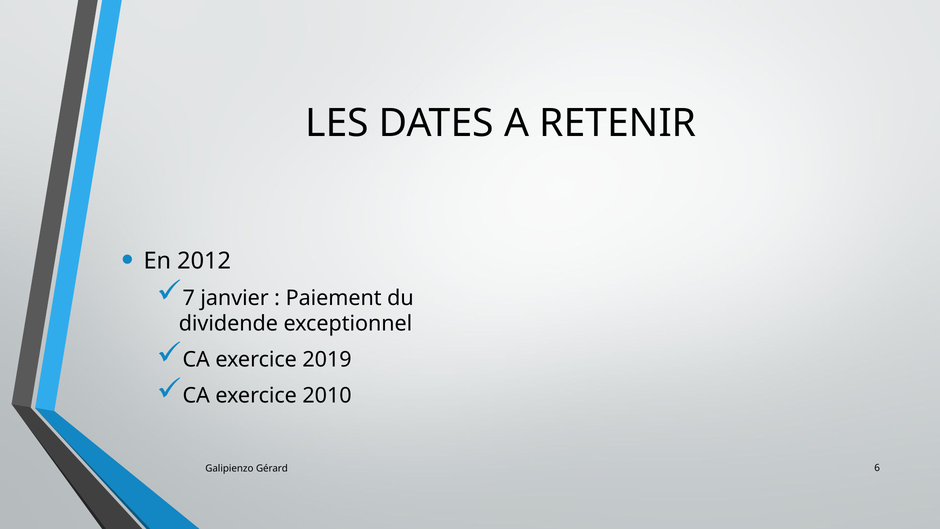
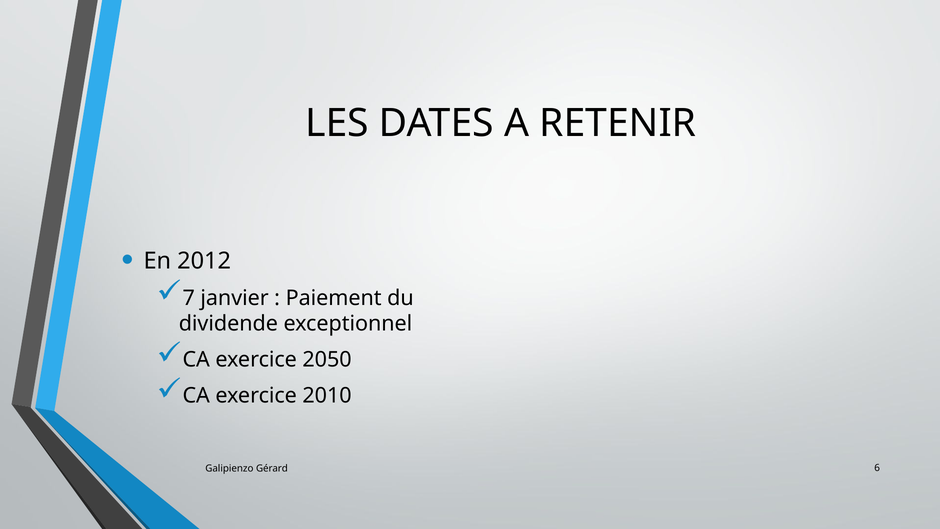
2019: 2019 -> 2050 (327, 360)
